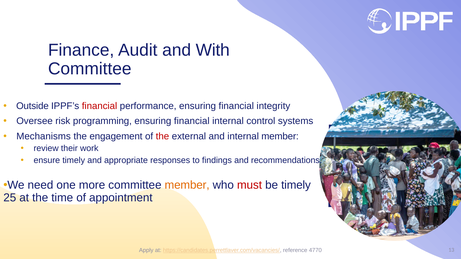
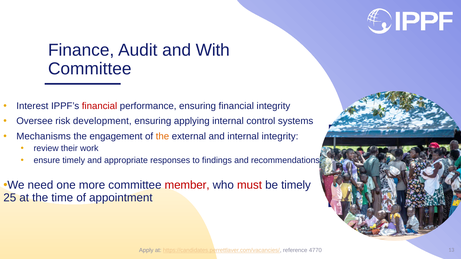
Outside: Outside -> Interest (32, 106)
programming: programming -> development (102, 121)
financial: financial -> applying (192, 121)
the colour: red -> orange (162, 136)
internal member: member -> integrity (280, 136)
member colour: orange -> red (187, 185)
